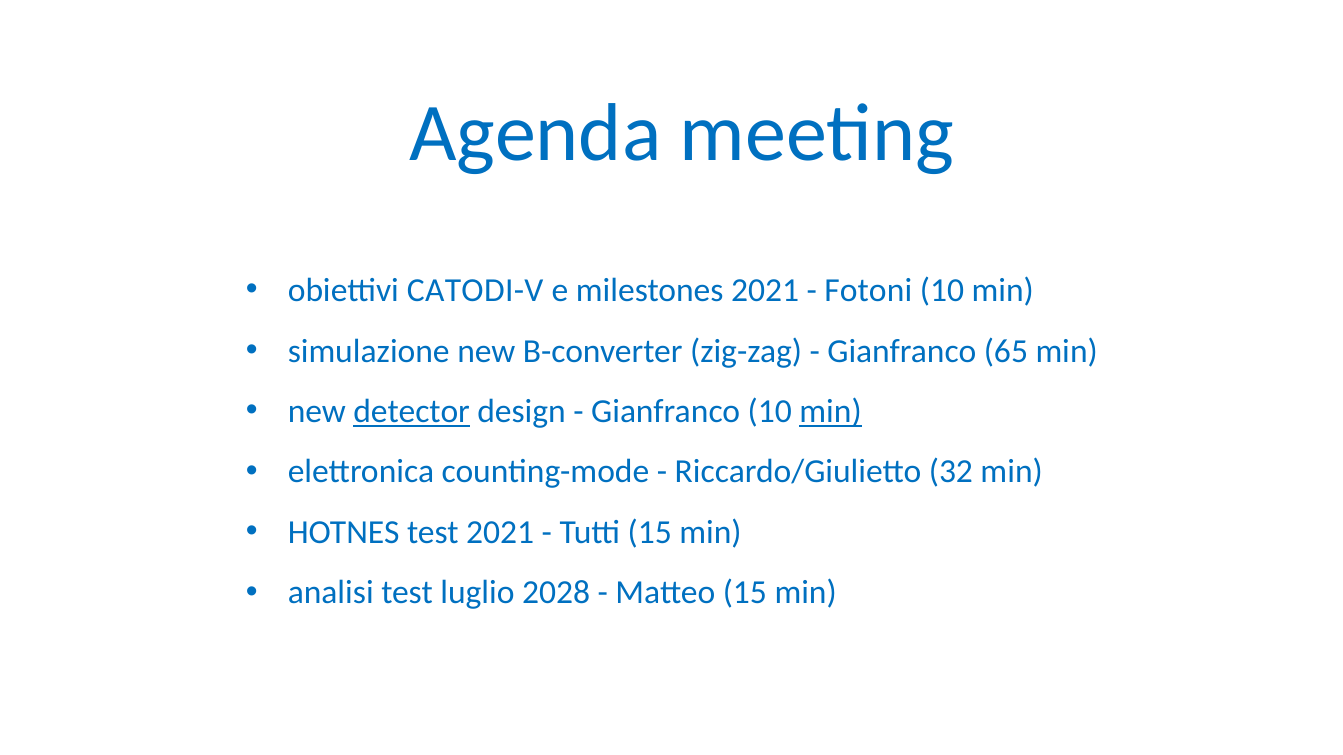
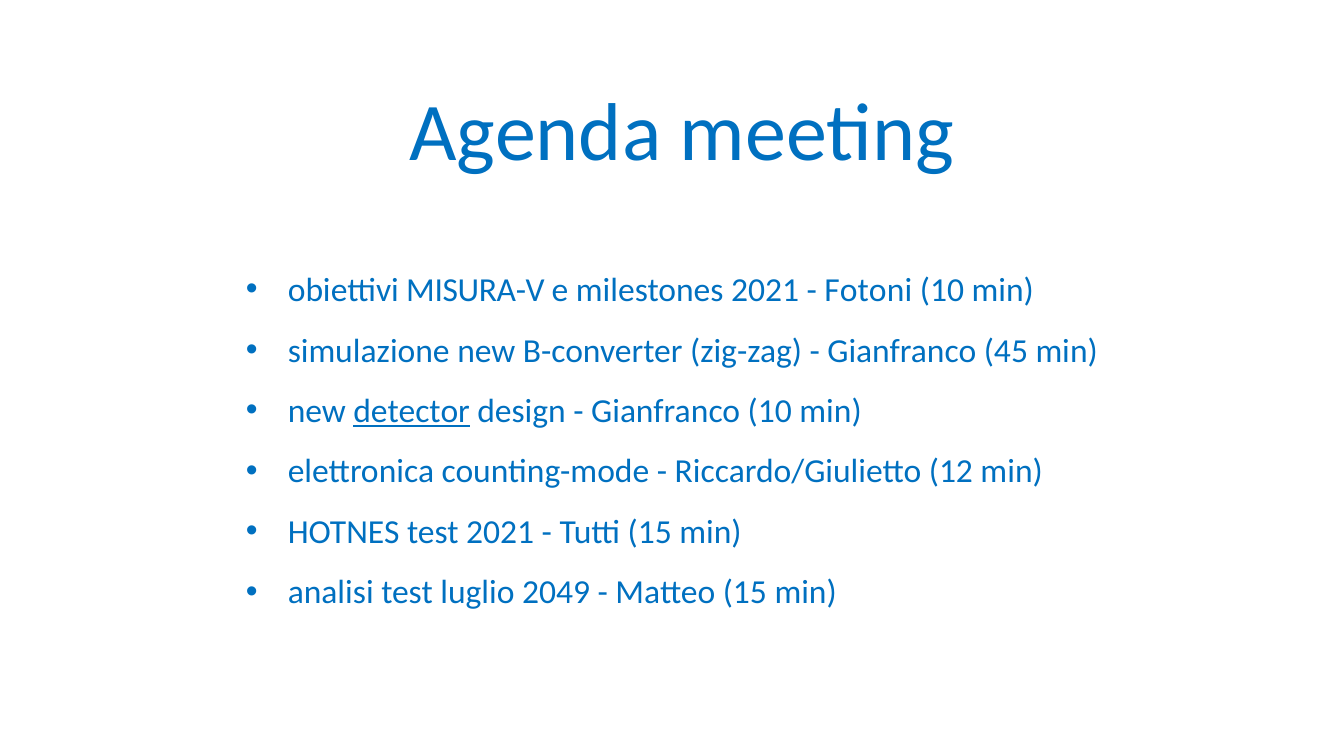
CATODI-V: CATODI-V -> MISURA-V (475, 291)
65: 65 -> 45 (1006, 351)
min underline: present -> none (831, 412)
32: 32 -> 12 (951, 472)
2028: 2028 -> 2049 (556, 593)
